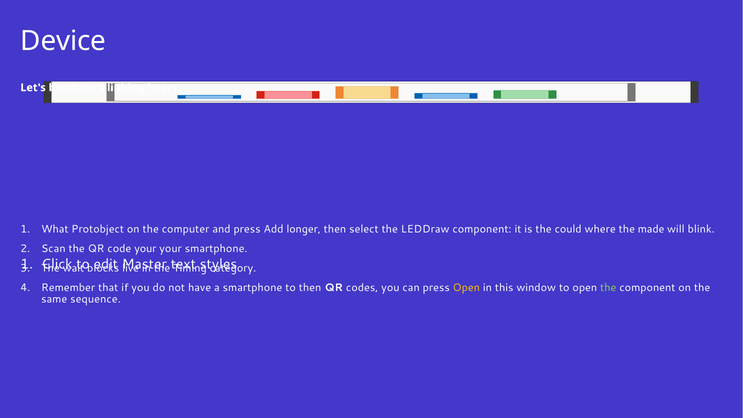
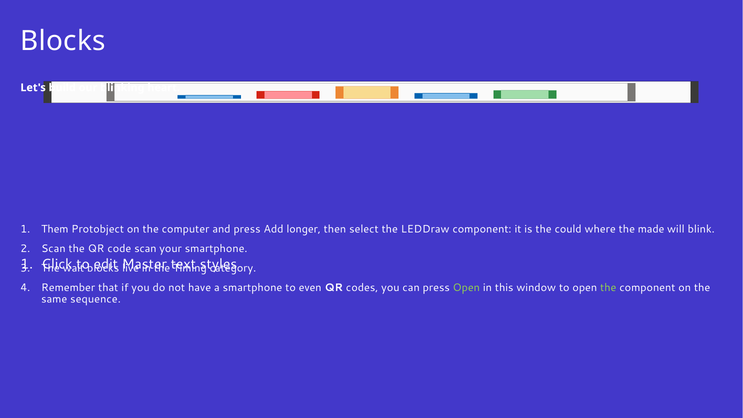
Device: Device -> Blocks (63, 41)
What: What -> Them (55, 229)
code your: your -> scan (145, 249)
to then: then -> even (310, 288)
Open colour: yellow -> light green (466, 288)
